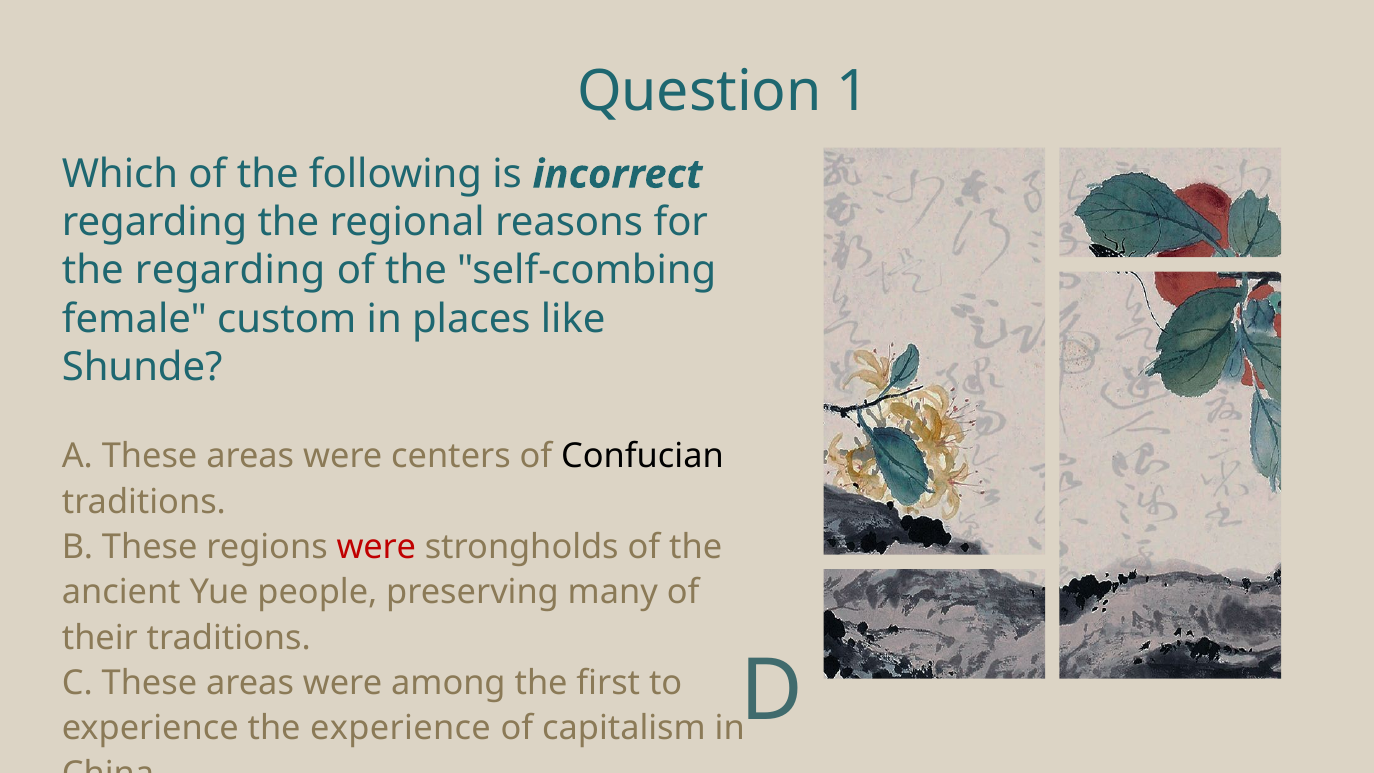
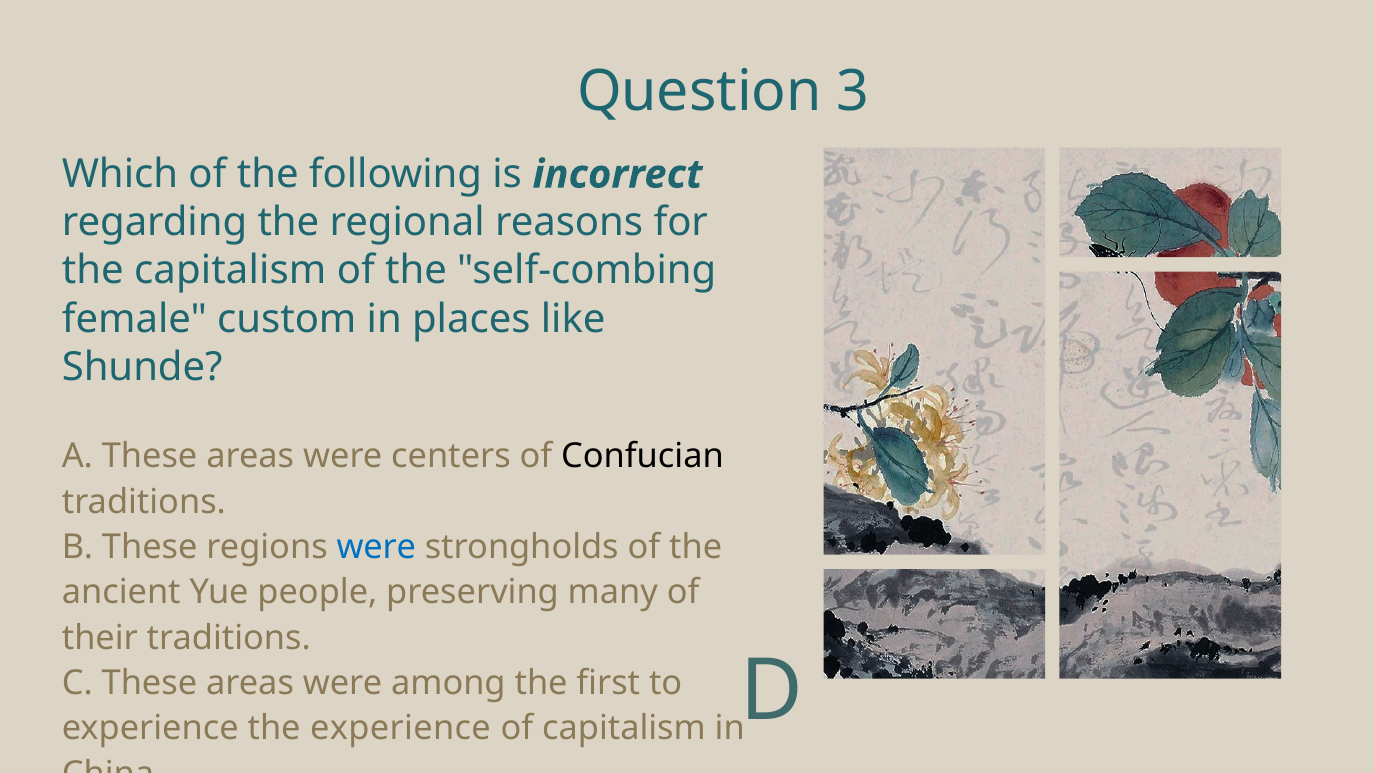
1: 1 -> 3 (853, 92)
the regarding: regarding -> capitalism (230, 271)
were colour: red -> blue (376, 547)
